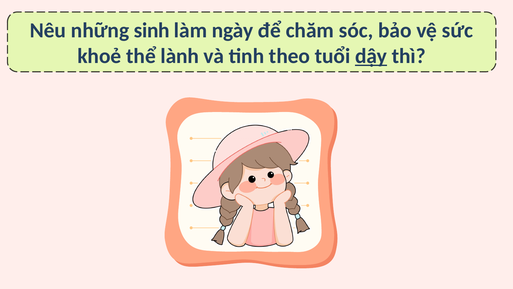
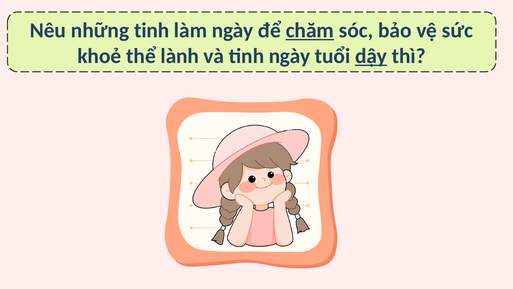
những sinh: sinh -> tinh (152, 30)
chăm underline: none -> present (310, 30)
tinh theo: theo -> ngày (290, 56)
